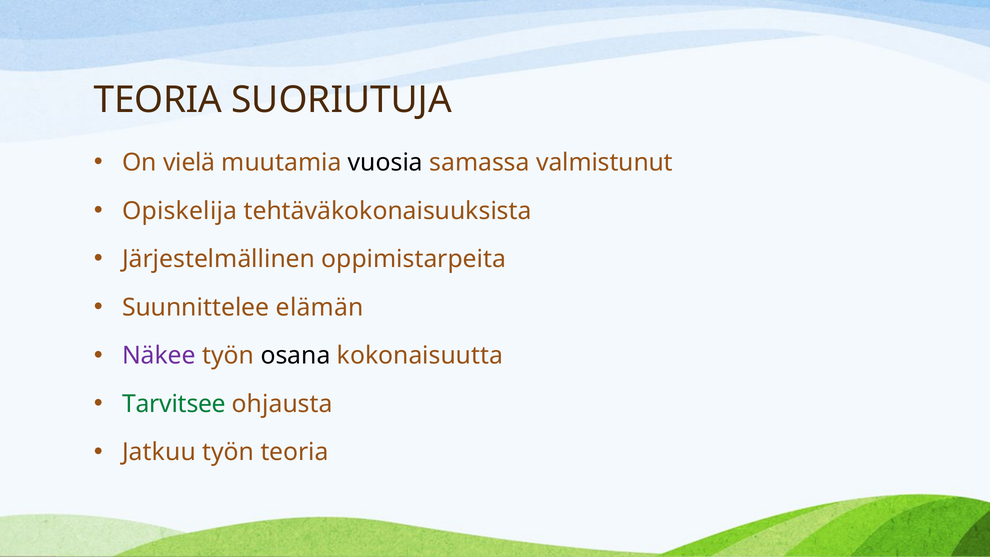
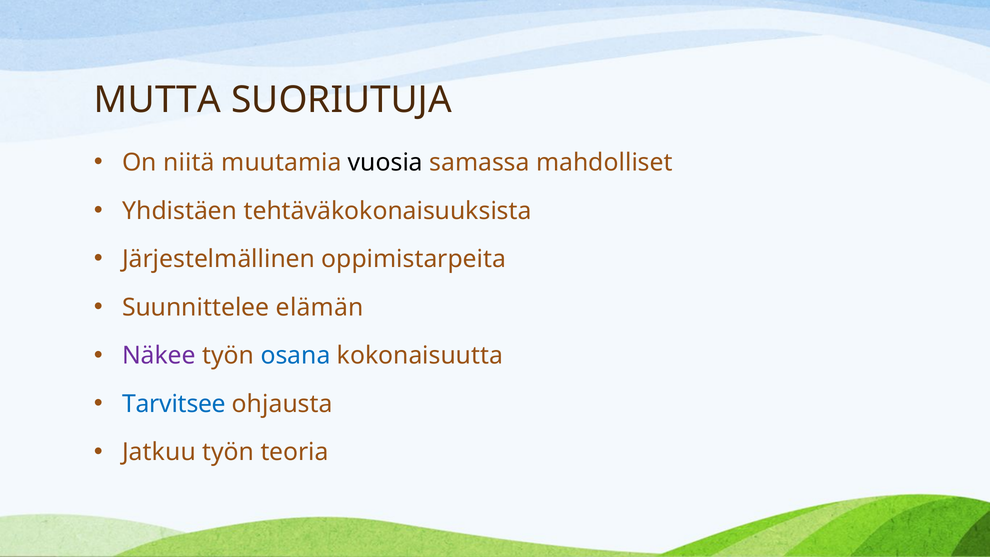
TEORIA: TEORIA -> MUTTA (157, 100)
vielä: vielä -> niitä (189, 163)
valmistunut: valmistunut -> mahdolliset (604, 163)
Opiskelija: Opiskelija -> Yhdistäen (180, 211)
osana colour: black -> blue (296, 356)
Tarvitsee colour: green -> blue (174, 404)
